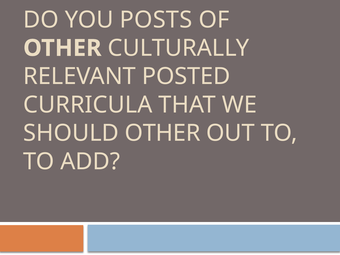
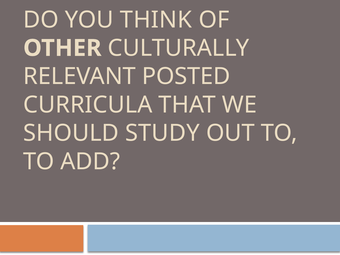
POSTS: POSTS -> THINK (156, 20)
SHOULD OTHER: OTHER -> STUDY (162, 133)
